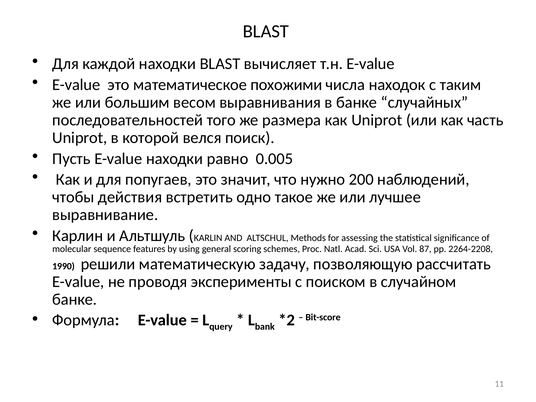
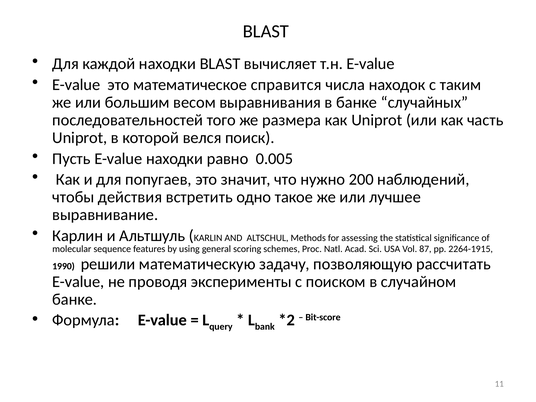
похожими: похожими -> справится (286, 85)
2264-2208: 2264-2208 -> 2264-1915 (471, 249)
